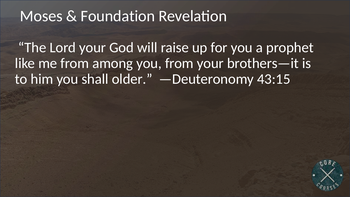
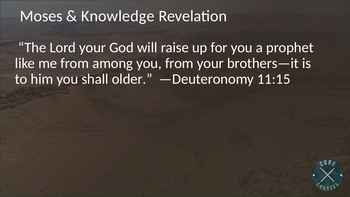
Foundation: Foundation -> Knowledge (118, 16)
43:15: 43:15 -> 11:15 (274, 79)
